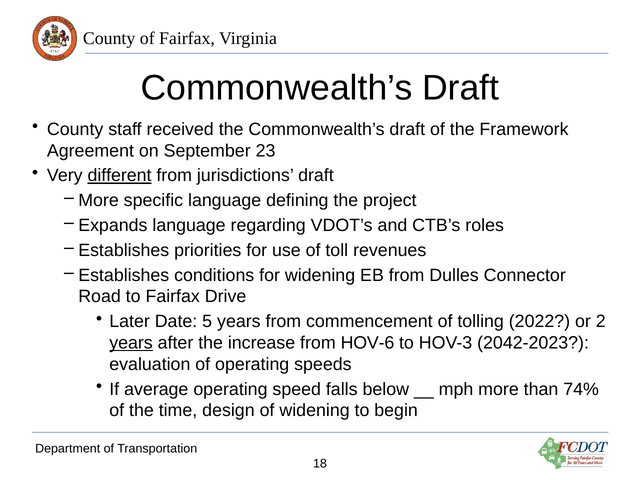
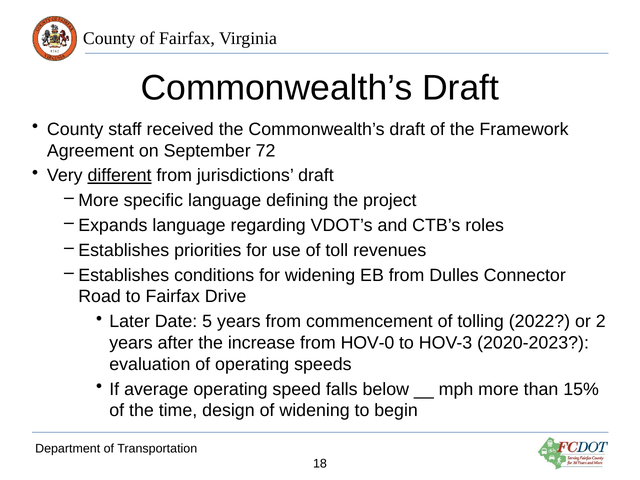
23: 23 -> 72 (266, 151)
years underline: present -> none (131, 343)
HOV-6: HOV-6 -> HOV-0 (367, 343)
2042-2023: 2042-2023 -> 2020-2023 (533, 343)
74%: 74% -> 15% (581, 389)
